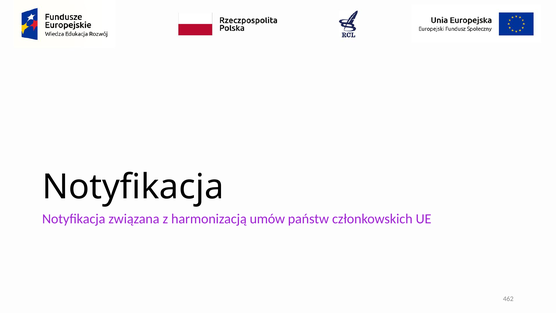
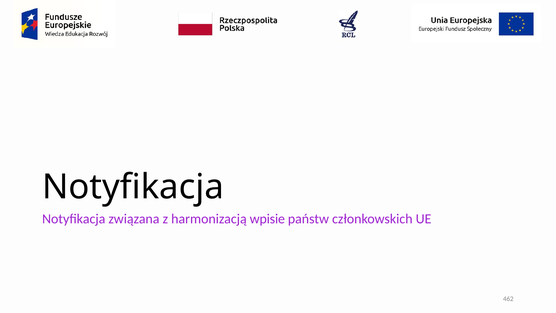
umów: umów -> wpisie (267, 219)
